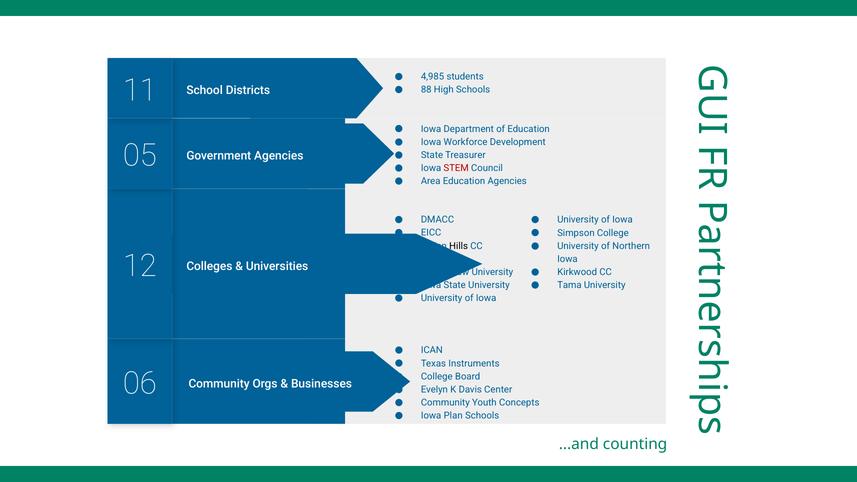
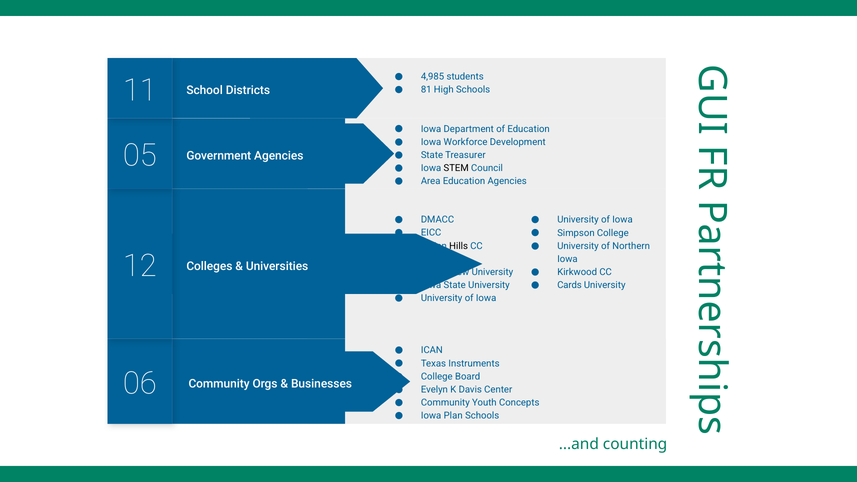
88: 88 -> 81 (426, 90)
STEM colour: red -> black (456, 168)
Tama: Tama -> Cards (569, 285)
